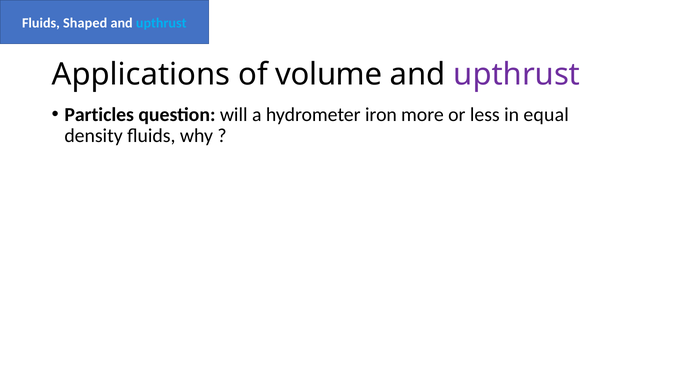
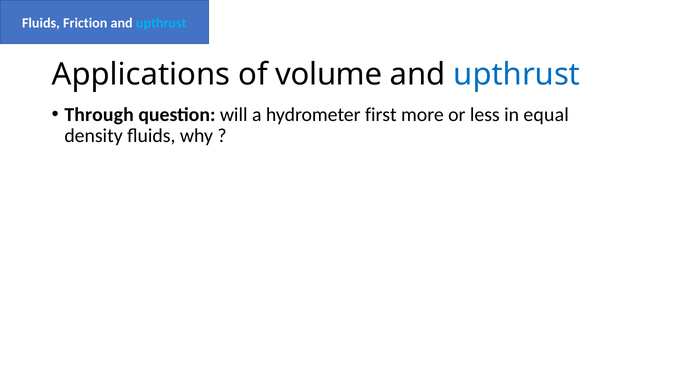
Shaped: Shaped -> Friction (85, 23)
upthrust colour: purple -> blue (517, 74)
Particles: Particles -> Through (99, 115)
iron: iron -> first (381, 115)
